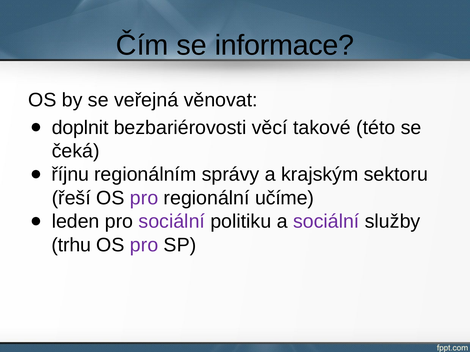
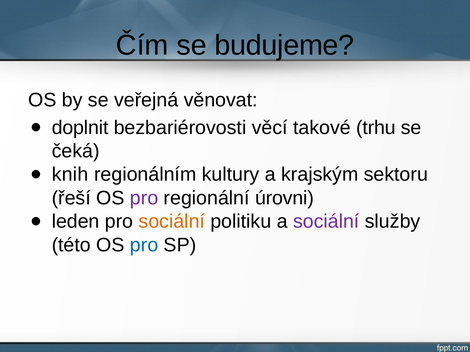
informace: informace -> budujeme (284, 45)
této: této -> trhu (376, 128)
říjnu: říjnu -> knih (70, 175)
správy: správy -> kultury (231, 175)
učíme: učíme -> úrovni (285, 198)
sociální colour: purple -> orange (172, 222)
trhu: trhu -> této (71, 245)
pro colour: purple -> blue (144, 245)
